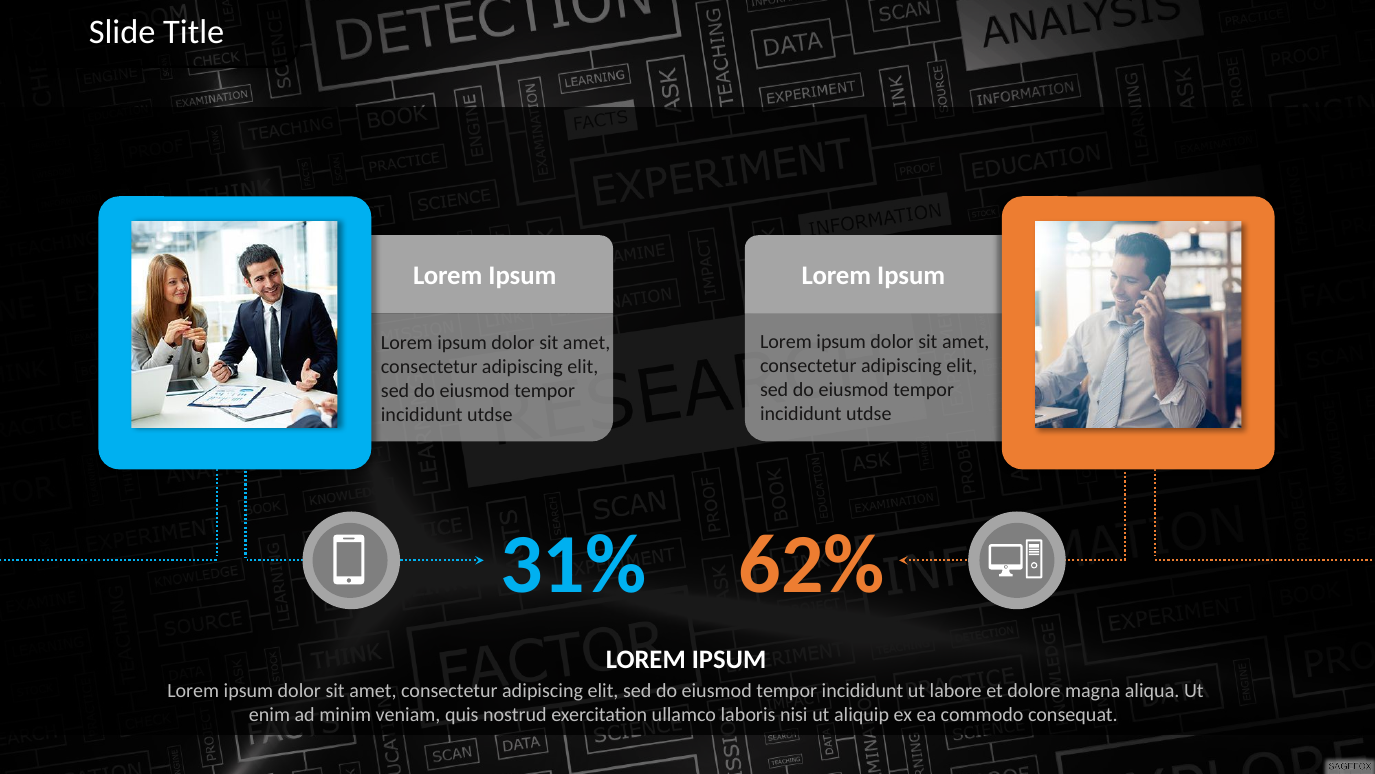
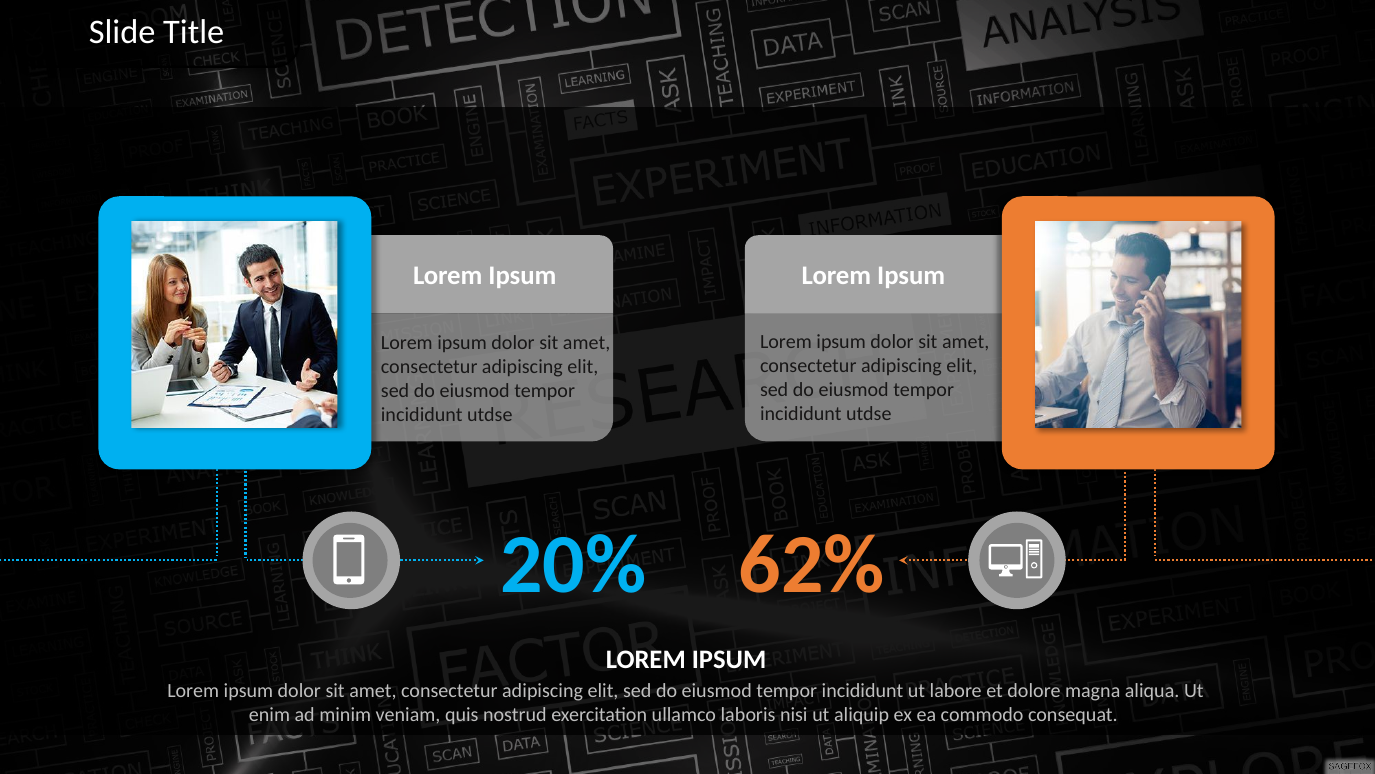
31%: 31% -> 20% (573, 564)
